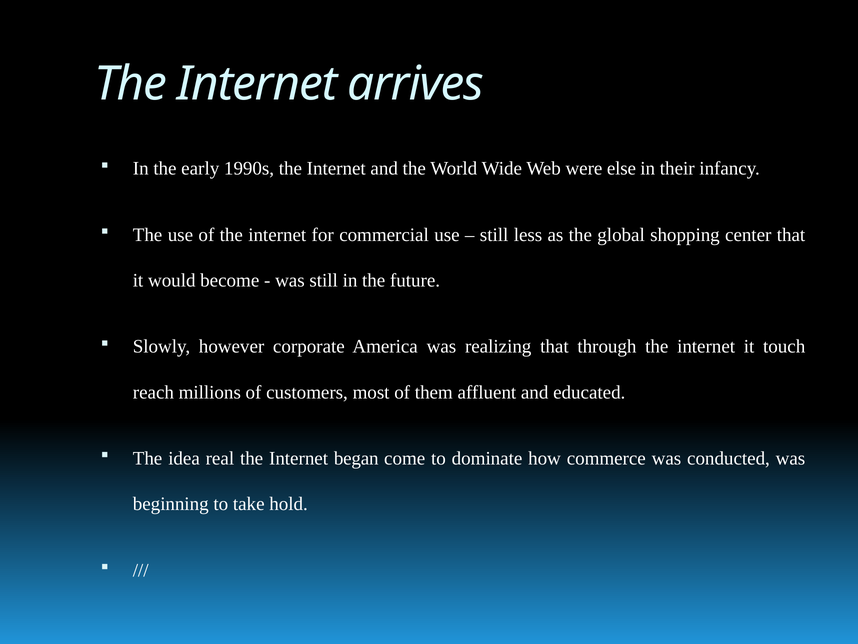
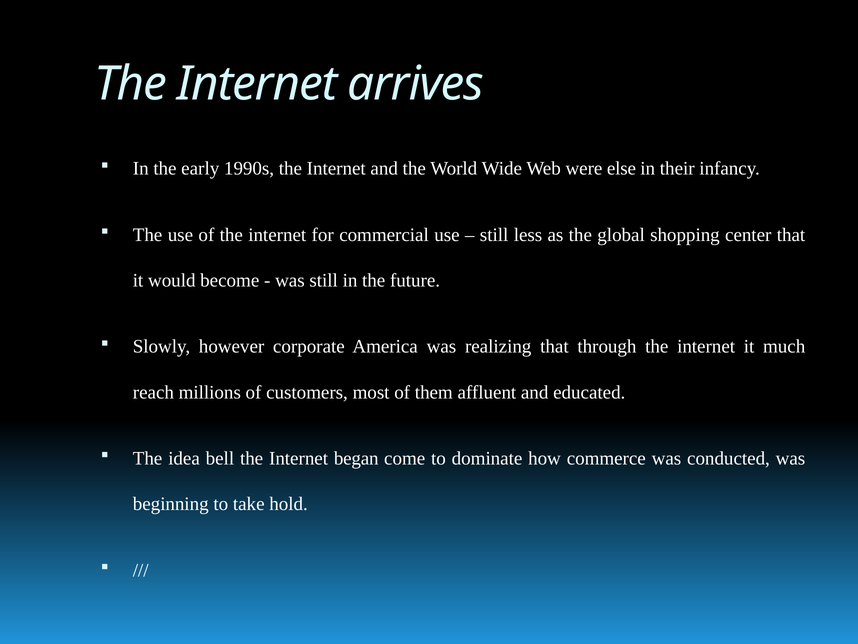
touch: touch -> much (784, 346)
real: real -> bell (220, 458)
